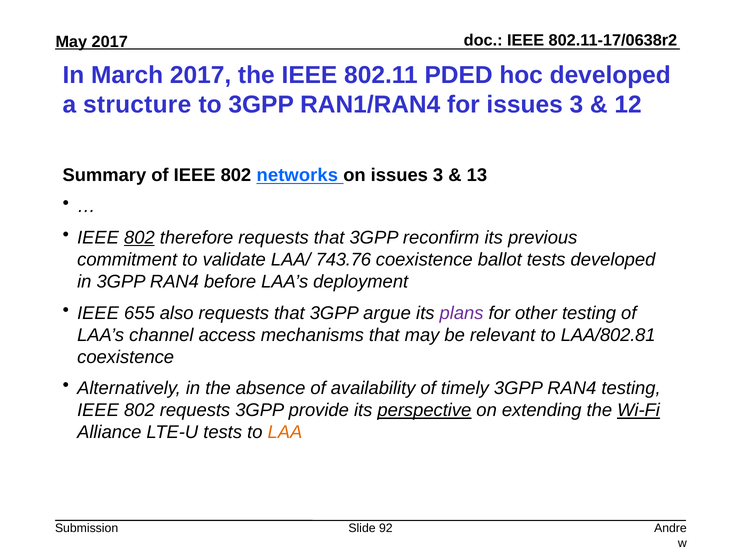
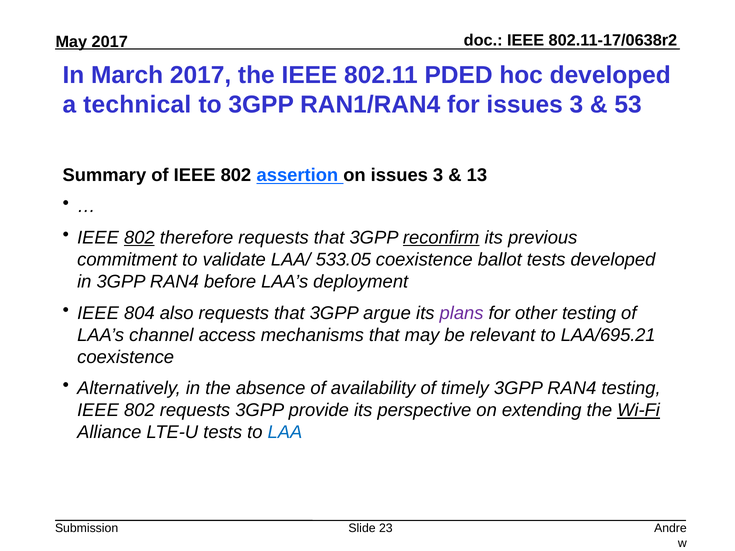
structure: structure -> technical (137, 105)
12: 12 -> 53 (628, 105)
networks: networks -> assertion (297, 175)
reconfirm underline: none -> present (441, 238)
743.76: 743.76 -> 533.05 (343, 260)
655: 655 -> 804 (139, 313)
LAA/802.81: LAA/802.81 -> LAA/695.21 (608, 335)
perspective underline: present -> none (424, 411)
LAA colour: orange -> blue (285, 433)
92: 92 -> 23 (386, 529)
